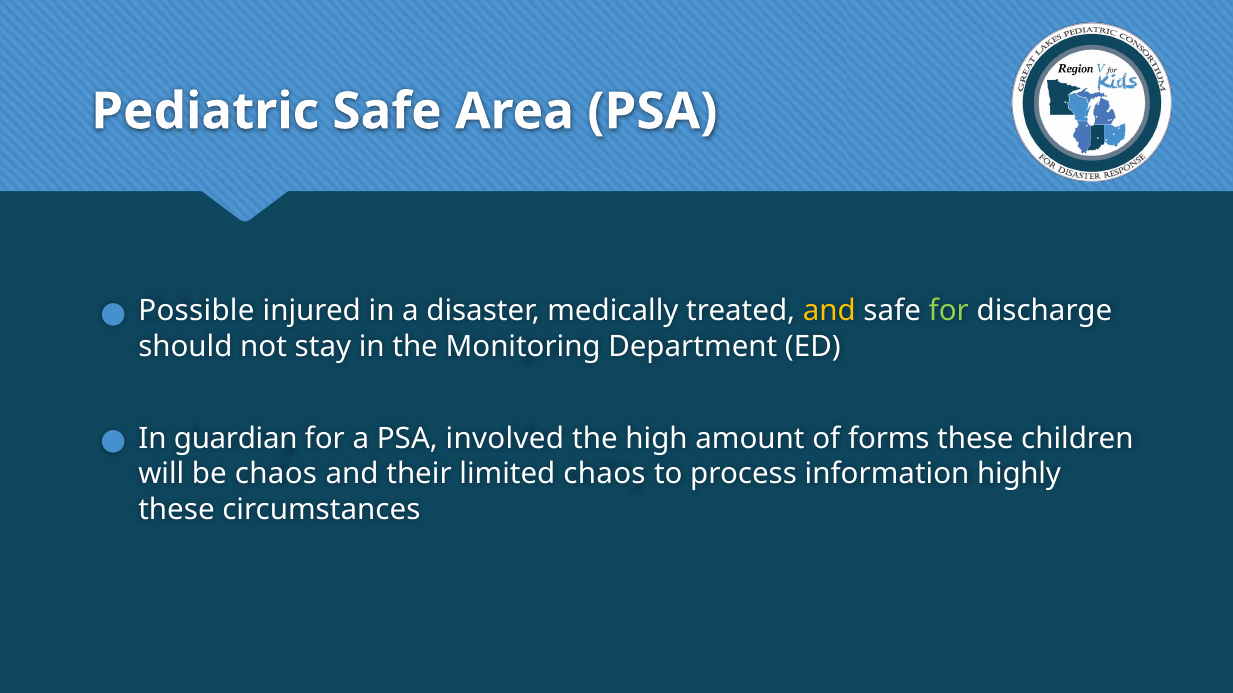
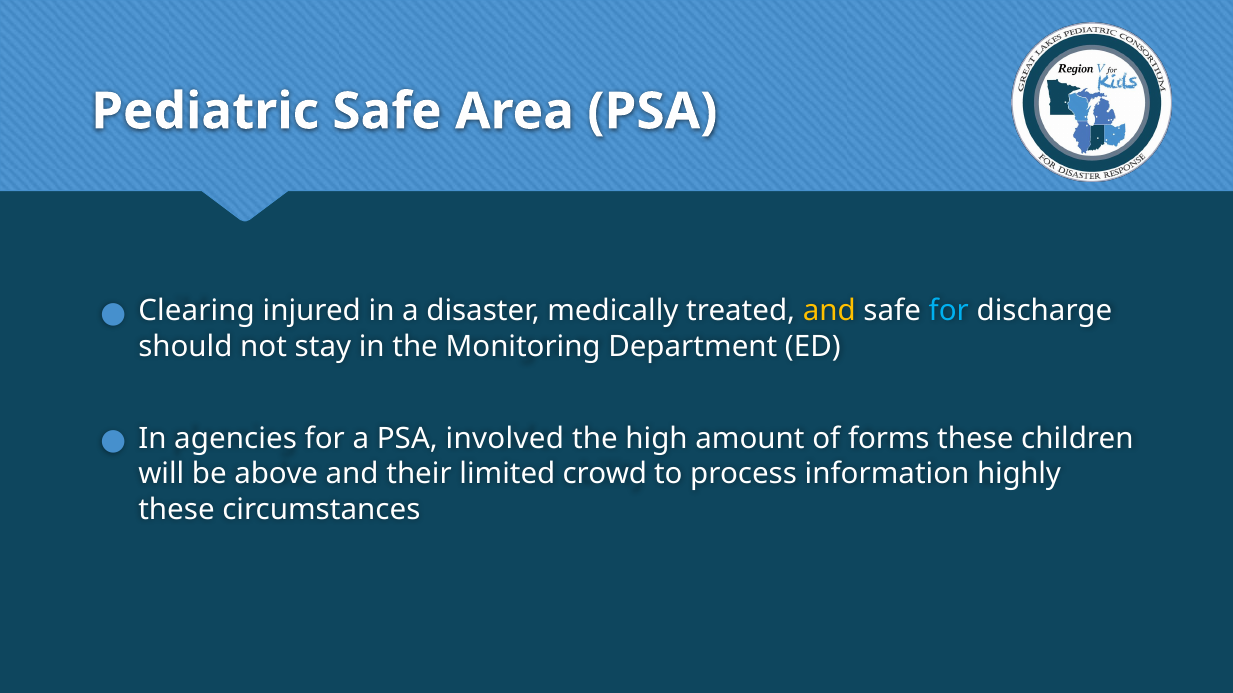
Possible: Possible -> Clearing (197, 311)
for colour: light green -> light blue (949, 311)
guardian: guardian -> agencies (236, 439)
be chaos: chaos -> above (276, 474)
limited chaos: chaos -> crowd (605, 474)
